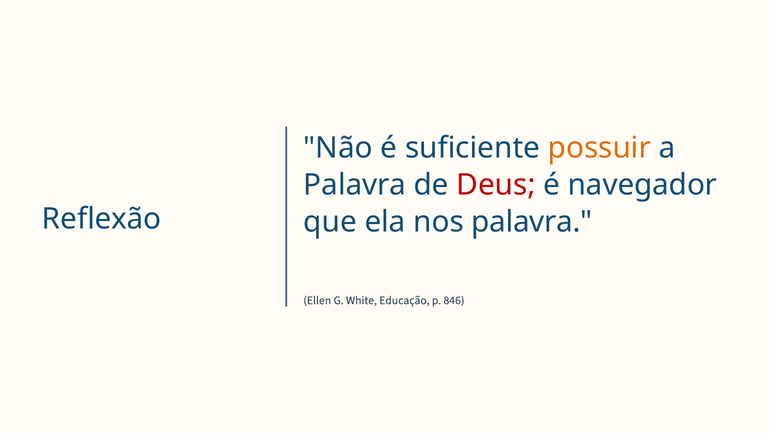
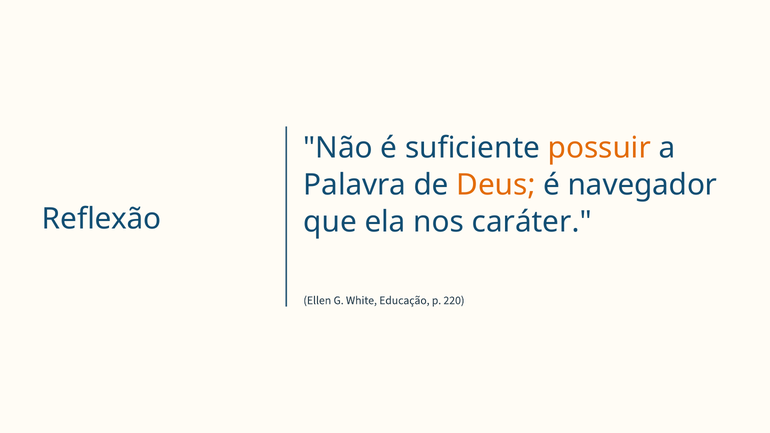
Deus colour: red -> orange (496, 185)
nos palavra: palavra -> caráter (532, 222)
846: 846 -> 220 (454, 300)
